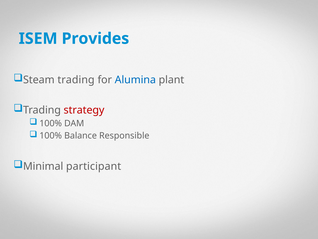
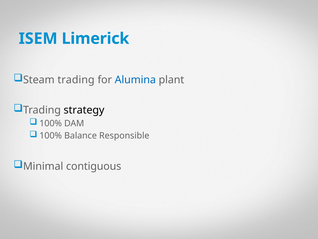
Provides: Provides -> Limerick (95, 38)
strategy colour: red -> black (84, 110)
participant: participant -> contiguous (94, 166)
